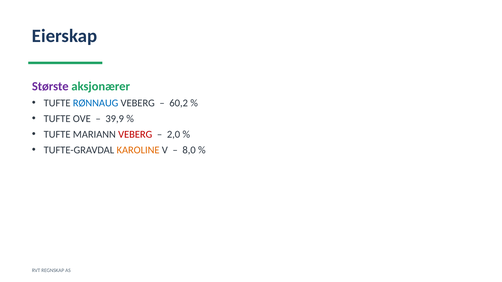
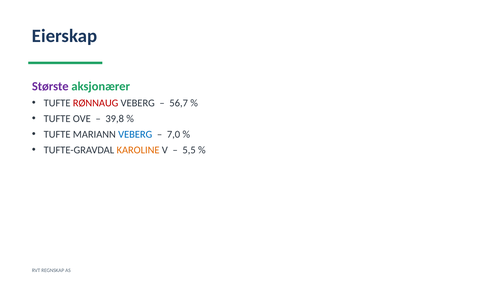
RØNNAUG colour: blue -> red (96, 103)
60,2: 60,2 -> 56,7 (179, 103)
39,9: 39,9 -> 39,8 (115, 119)
VEBERG colour: red -> blue (135, 135)
2,0: 2,0 -> 7,0 (174, 135)
8,0: 8,0 -> 5,5 (189, 150)
